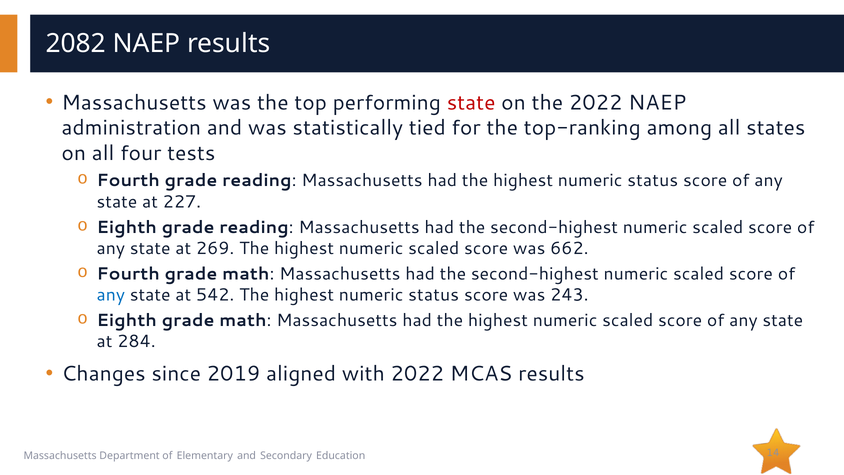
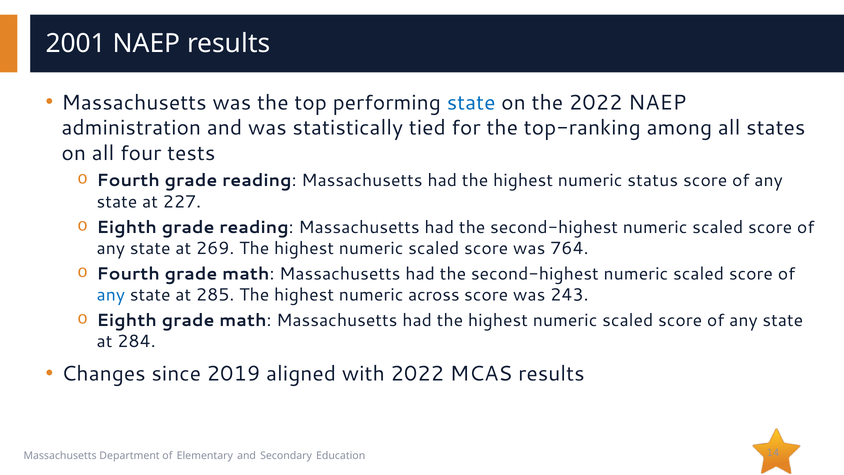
2082: 2082 -> 2001 (76, 43)
state colour: red -> blue (471, 102)
662: 662 -> 764 (569, 248)
542: 542 -> 285 (215, 295)
status: status -> across (434, 295)
